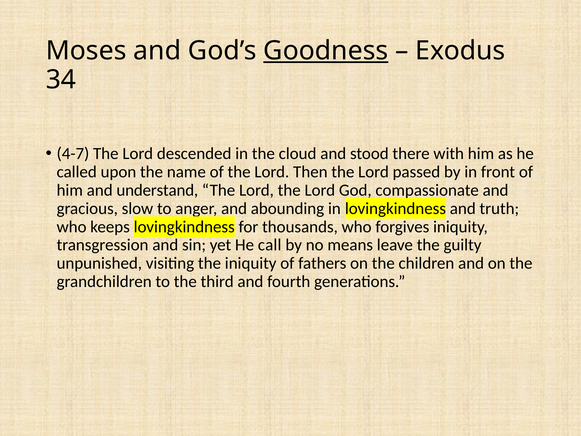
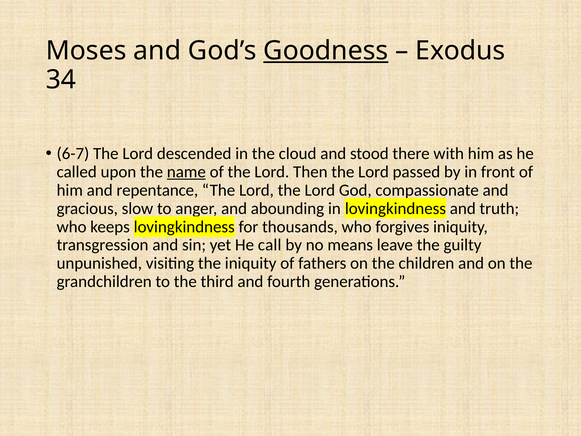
4-7: 4-7 -> 6-7 (73, 153)
name underline: none -> present (186, 172)
understand: understand -> repentance (157, 190)
